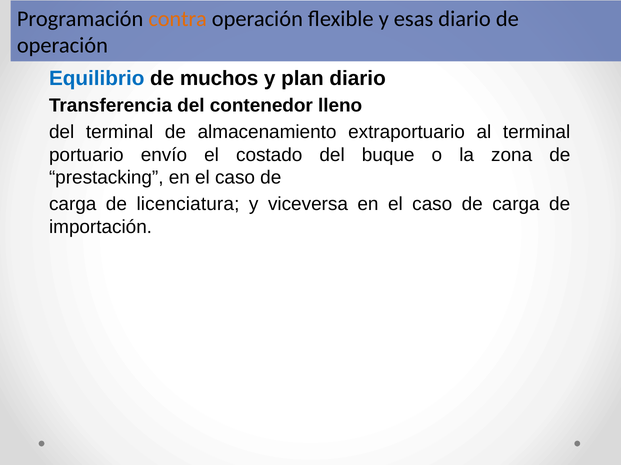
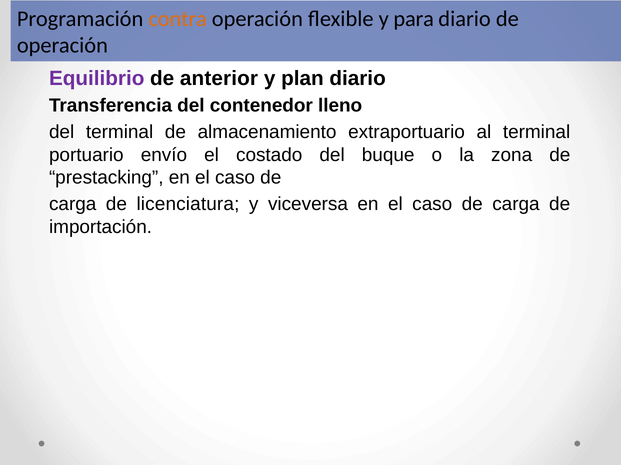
esas: esas -> para (414, 19)
Equilibrio colour: blue -> purple (97, 78)
muchos: muchos -> anterior (219, 78)
